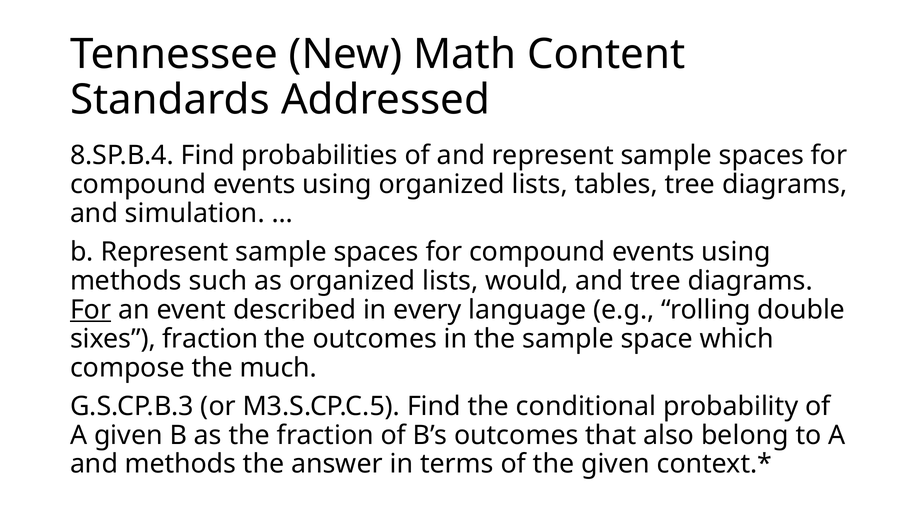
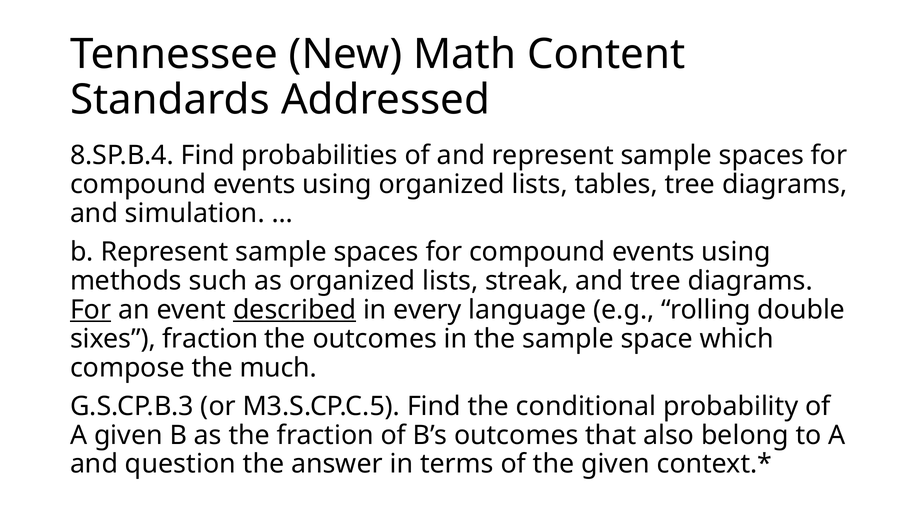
would: would -> streak (527, 281)
described underline: none -> present (295, 310)
and methods: methods -> question (180, 464)
